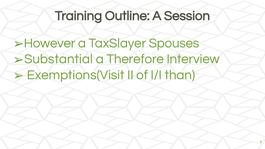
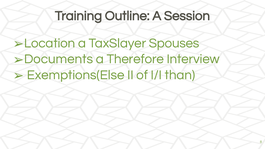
However: However -> Location (50, 43)
Substantial: Substantial -> Documents (59, 59)
Exemptions(Visit: Exemptions(Visit -> Exemptions(Else (76, 75)
